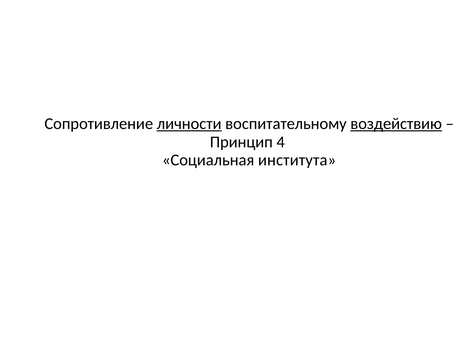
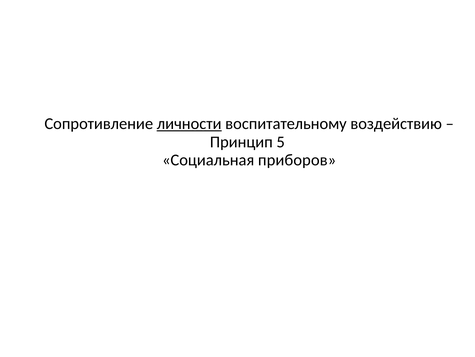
воздействию underline: present -> none (396, 124)
4: 4 -> 5 (281, 142)
института: института -> приборов (297, 160)
